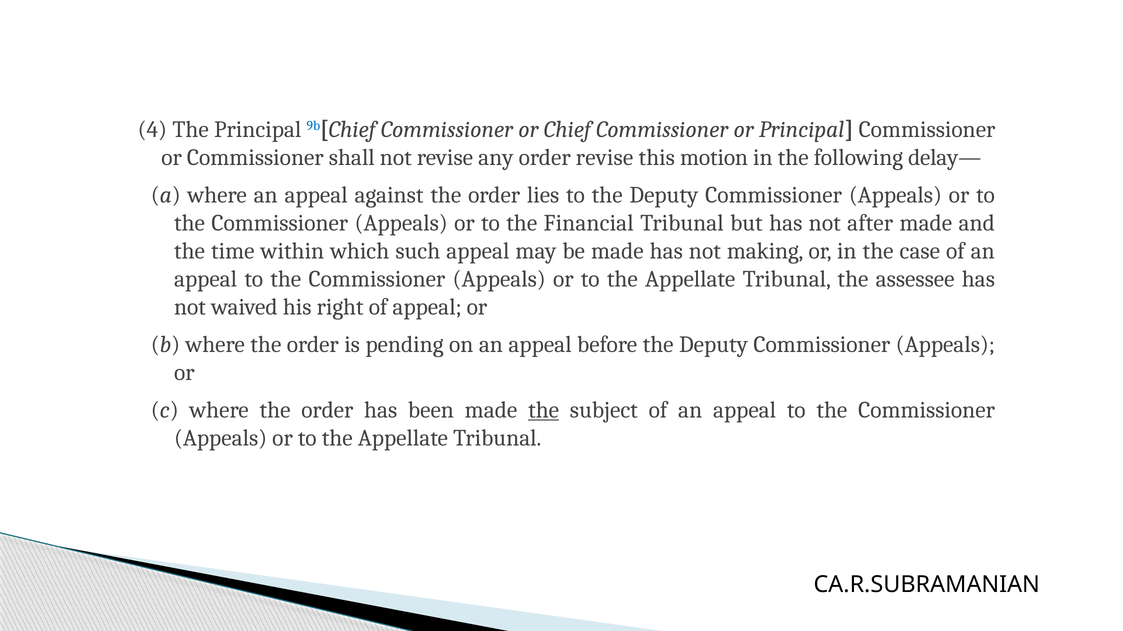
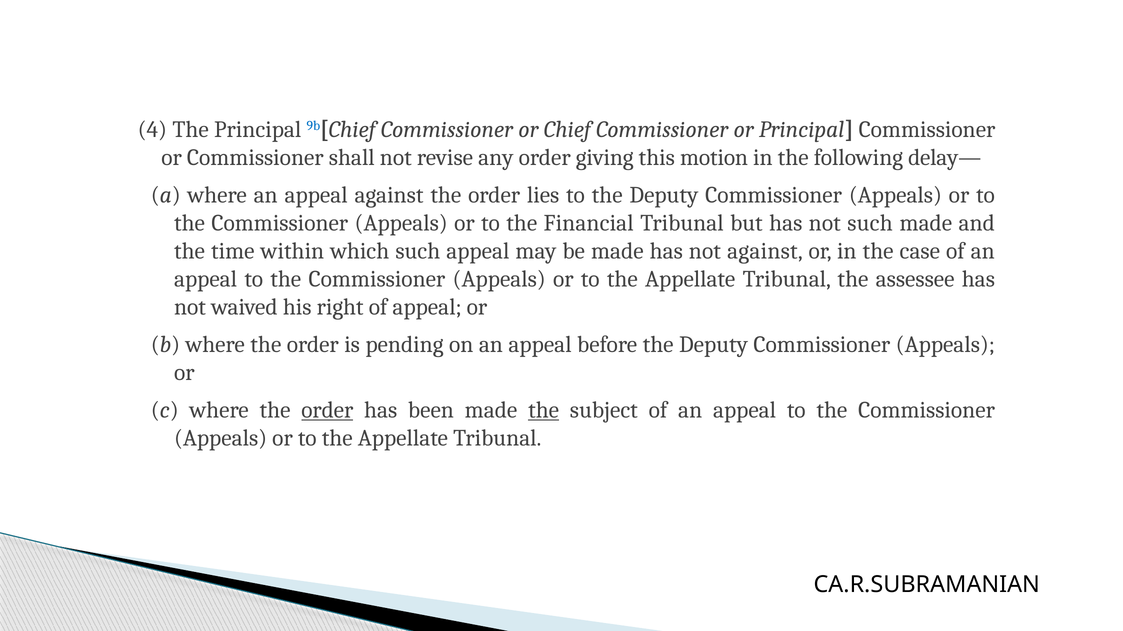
order revise: revise -> giving (605, 158)
not after: after -> such (870, 223)
not making: making -> against (765, 251)
order underline: none -> present (327, 410)
